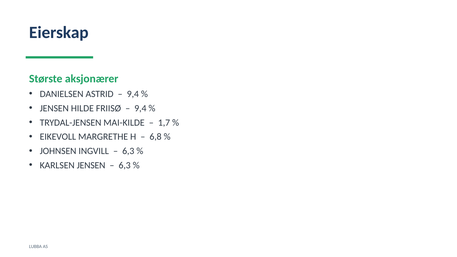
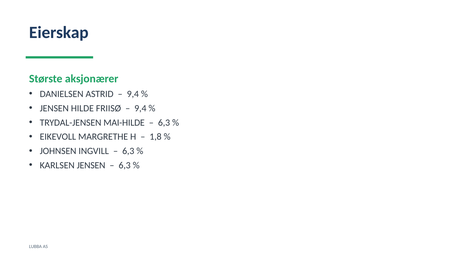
MAI-KILDE: MAI-KILDE -> MAI-HILDE (124, 123)
1,7: 1,7 -> 6,3 (164, 123)
6,8: 6,8 -> 1,8 (156, 137)
